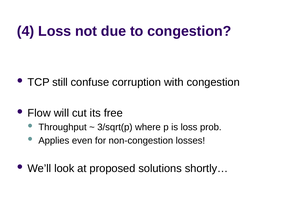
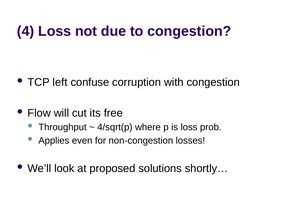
still: still -> left (60, 82)
3/sqrt(p: 3/sqrt(p -> 4/sqrt(p (115, 127)
